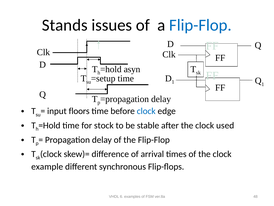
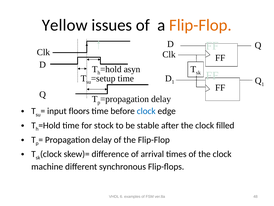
Stands: Stands -> Yellow (65, 25)
Flip-Flop colour: blue -> orange (200, 25)
used: used -> filled (225, 125)
example: example -> machine (47, 166)
